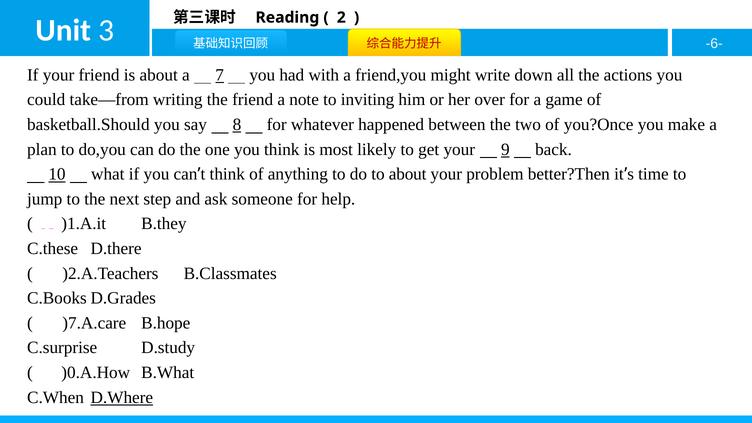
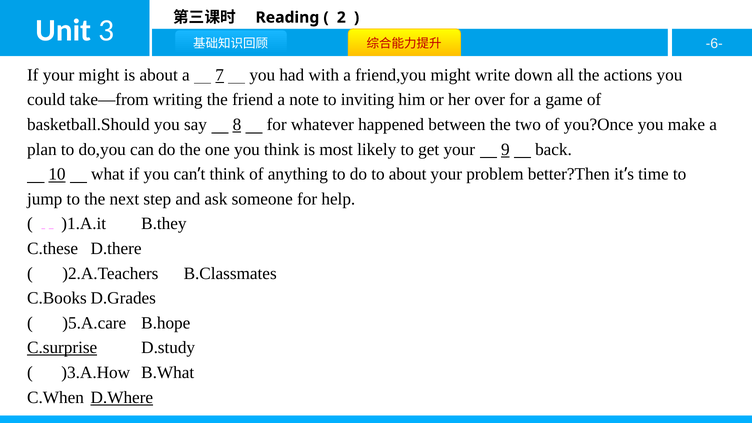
your friend: friend -> might (99, 75)
)7.A.care: )7.A.care -> )5.A.care (94, 323)
C.surprise underline: none -> present (62, 348)
)0.A.How: )0.A.How -> )3.A.How (96, 373)
